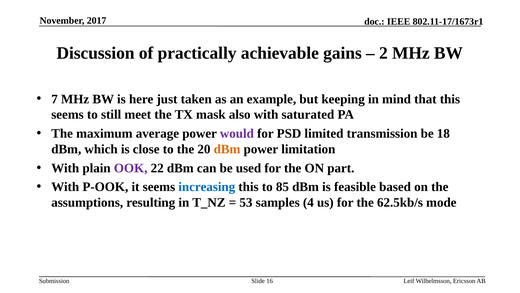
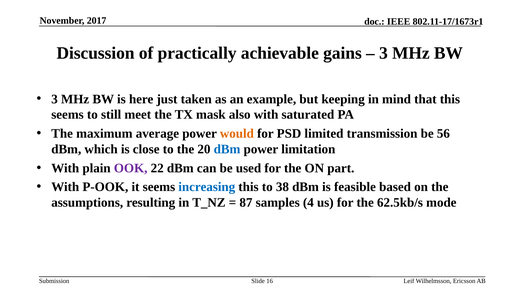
2: 2 -> 3 (383, 53)
7: 7 -> 3 (55, 99)
would colour: purple -> orange (237, 133)
18: 18 -> 56 (443, 133)
dBm colour: orange -> blue (227, 149)
85: 85 -> 38 (282, 187)
53: 53 -> 87 (246, 202)
